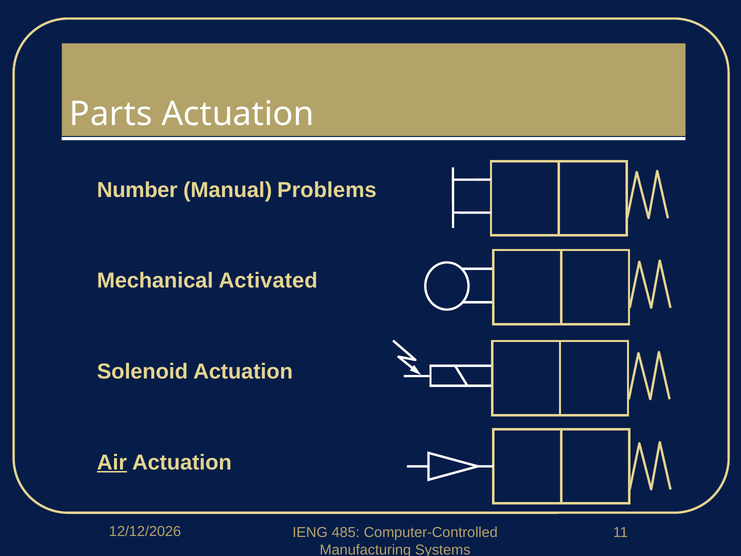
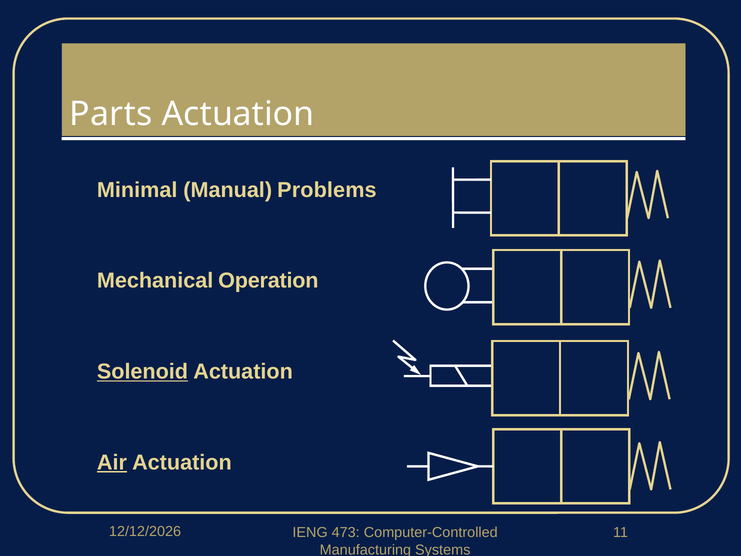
Number: Number -> Minimal (137, 190)
Activated: Activated -> Operation (268, 281)
Solenoid underline: none -> present (142, 371)
485: 485 -> 473 (346, 532)
